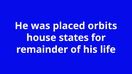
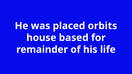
states: states -> based (74, 38)
